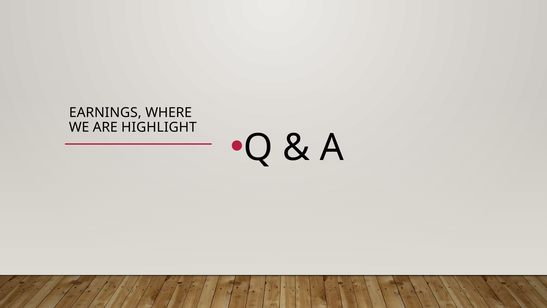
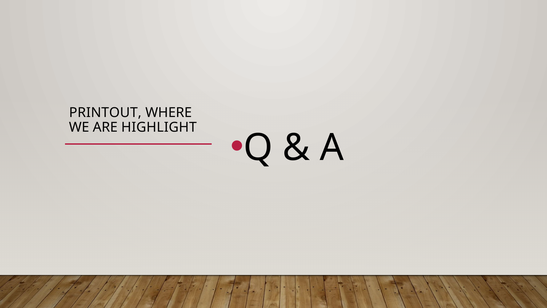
EARNINGS: EARNINGS -> PRINTOUT (105, 112)
